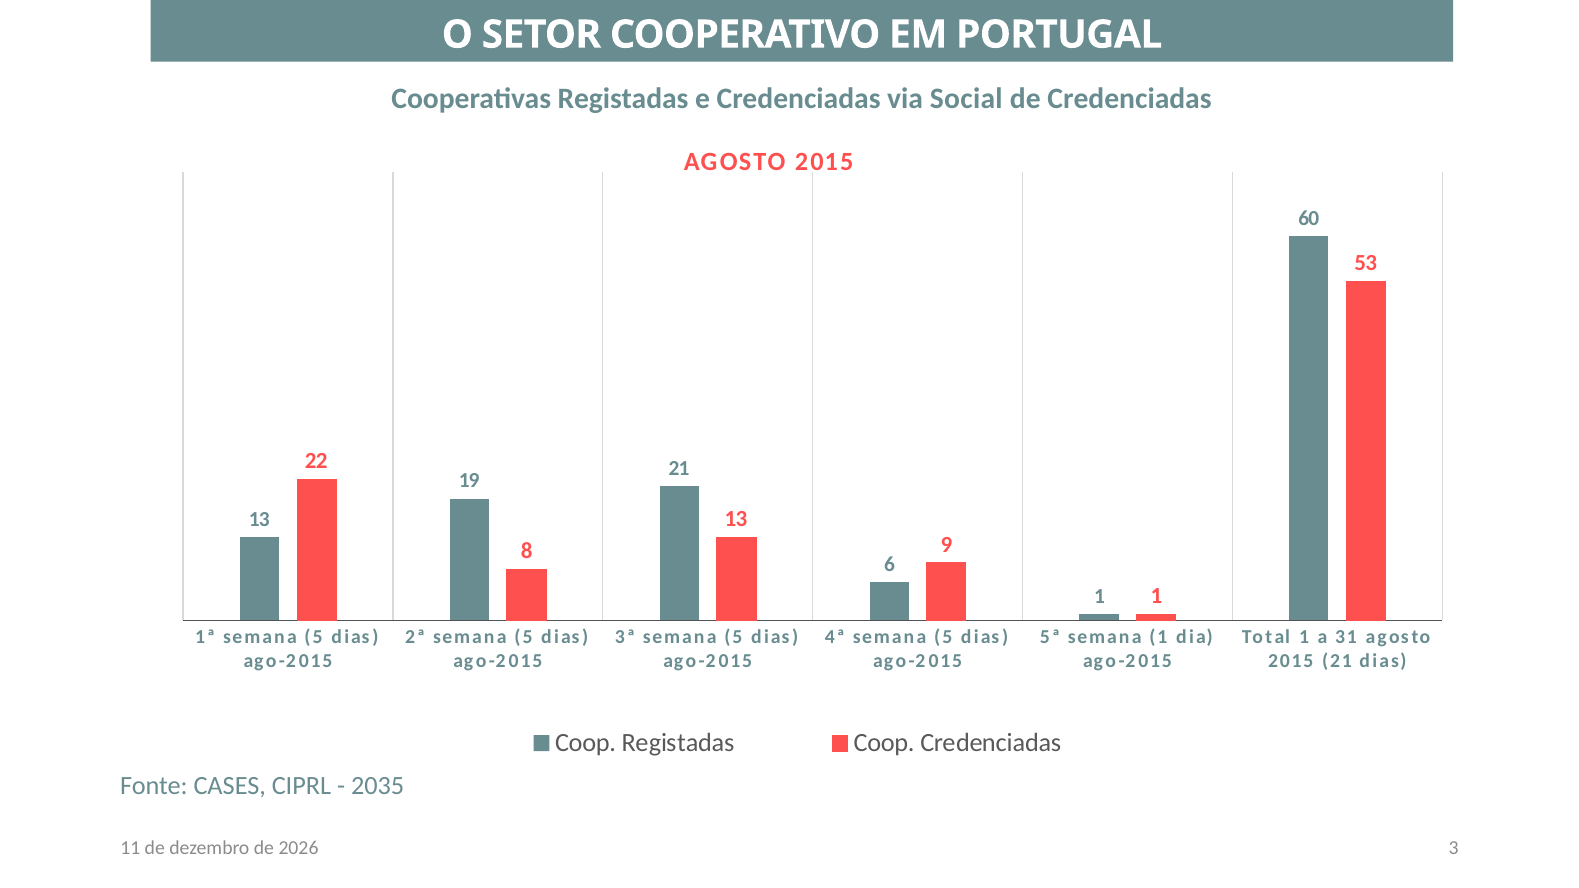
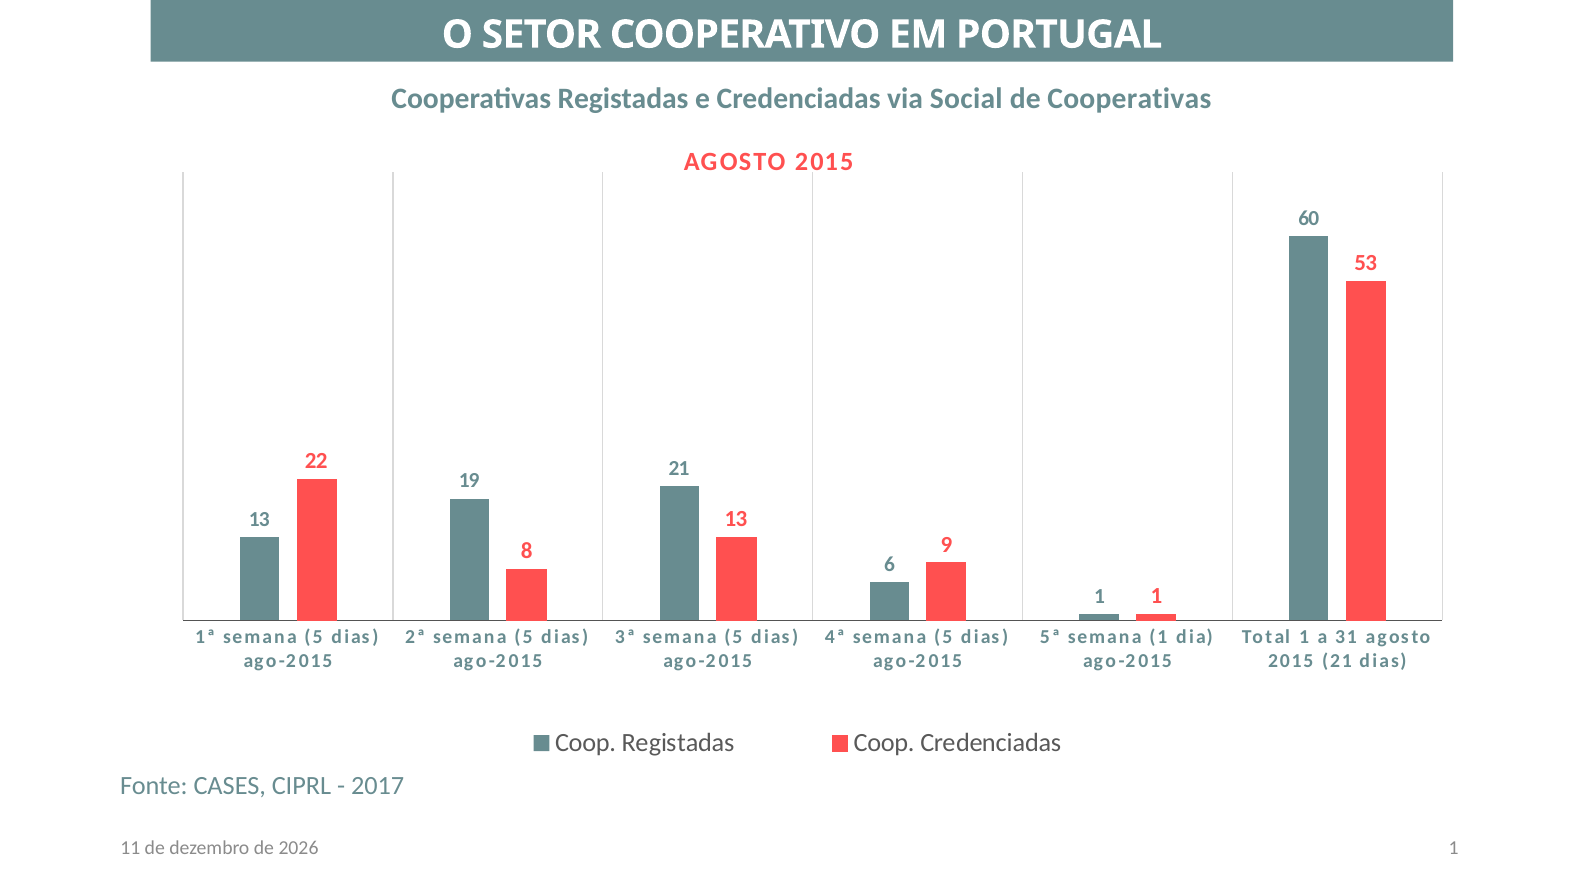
de Credenciadas: Credenciadas -> Cooperativas (1129, 99)
2035: 2035 -> 2017 (378, 786)
3: 3 -> 1 (1454, 848)
